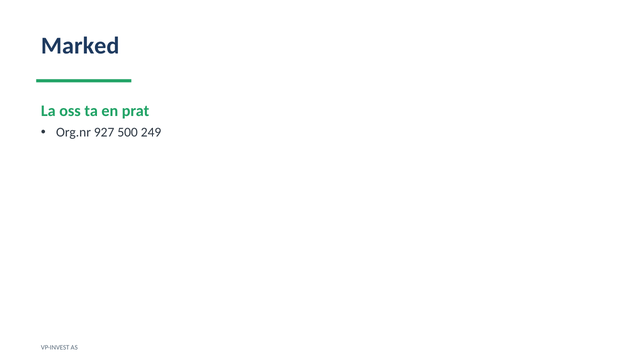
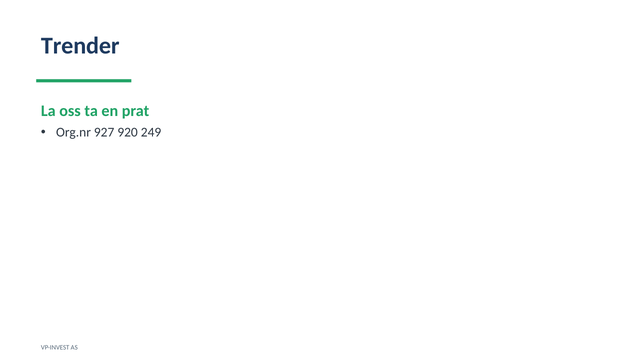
Marked: Marked -> Trender (80, 46)
500: 500 -> 920 (128, 132)
